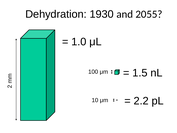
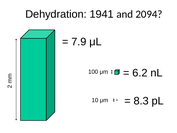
1930: 1930 -> 1941 (102, 14)
2055: 2055 -> 2094 (149, 14)
1.0: 1.0 -> 7.9 (79, 42)
1.5: 1.5 -> 6.2 (140, 73)
2.2: 2.2 -> 8.3 (141, 101)
